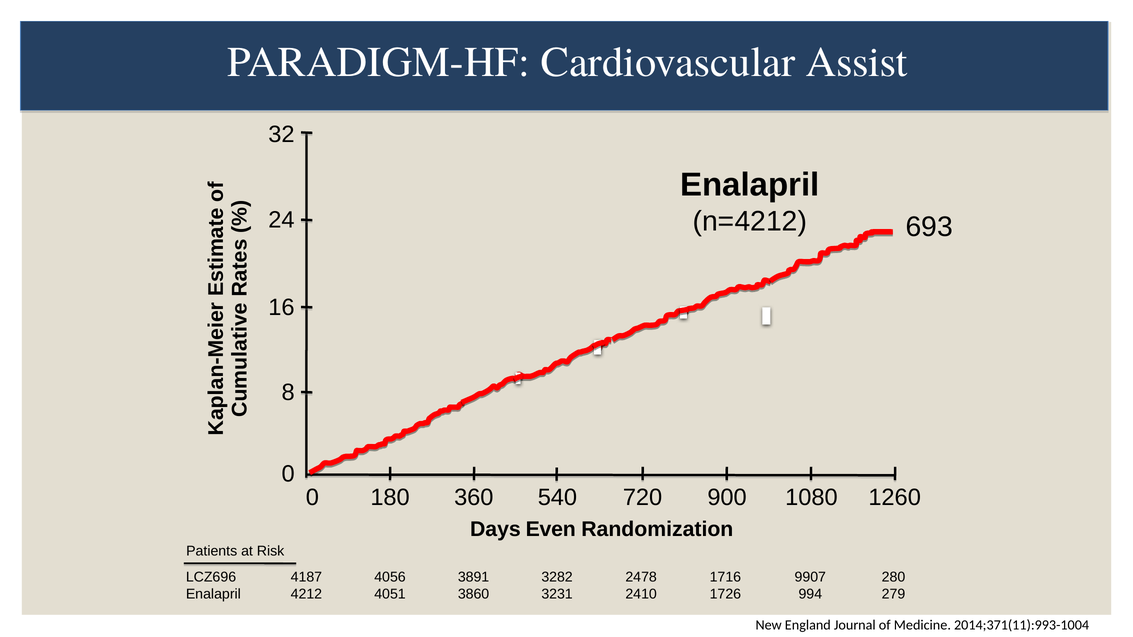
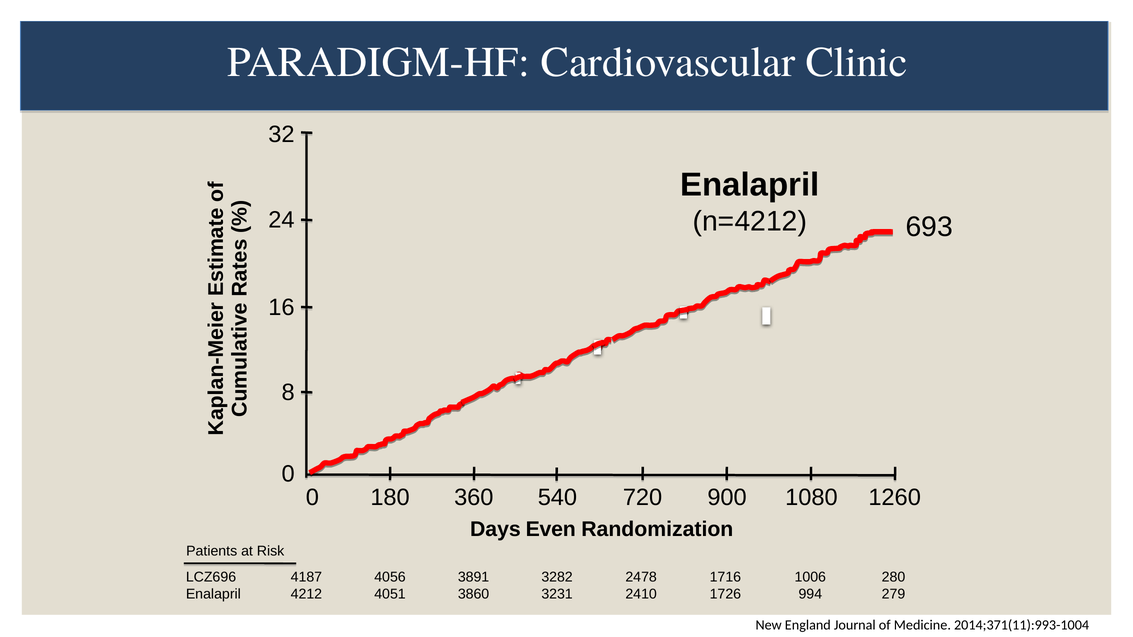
Assist: Assist -> Clinic (857, 62)
9907: 9907 -> 1006 (810, 577)
